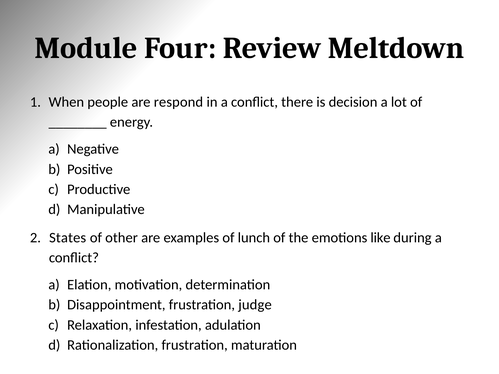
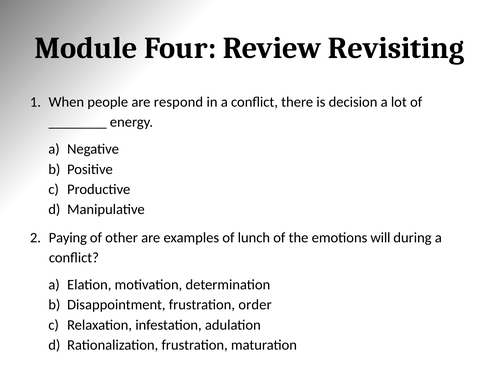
Meltdown: Meltdown -> Revisiting (396, 48)
States: States -> Paying (68, 238)
like: like -> will (380, 238)
judge: judge -> order (255, 305)
